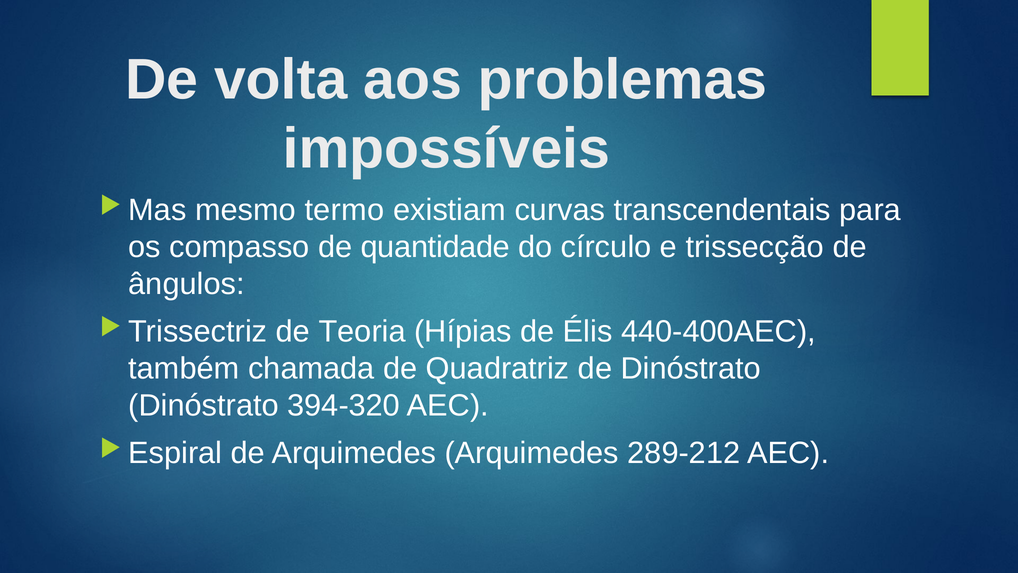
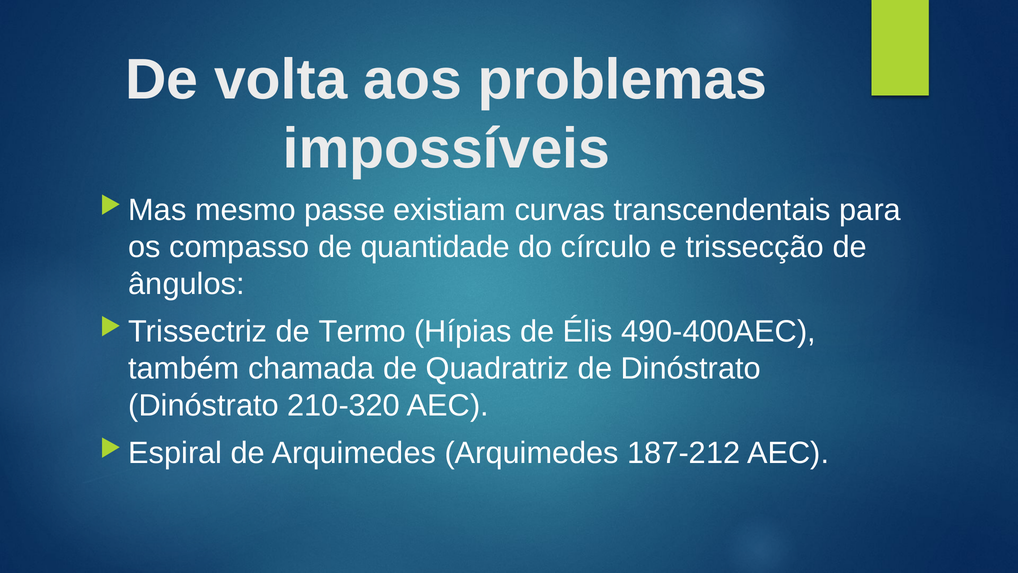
termo: termo -> passe (345, 210)
Teoria: Teoria -> Termo (362, 331)
440-400AEC: 440-400AEC -> 490-400AEC (718, 331)
394-320: 394-320 -> 210-320 (344, 405)
289-212: 289-212 -> 187-212 (684, 453)
